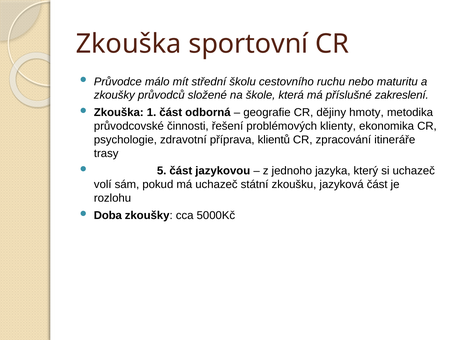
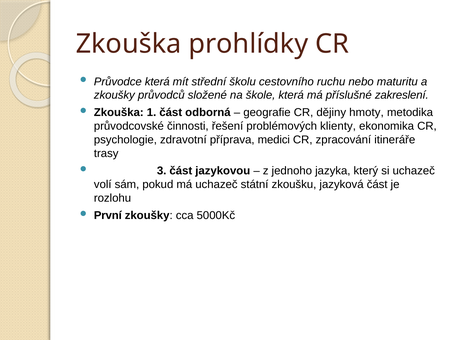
sportovní: sportovní -> prohlídky (248, 44)
Průvodce málo: málo -> která (157, 82)
klientů: klientů -> medici (274, 140)
5: 5 -> 3 (162, 171)
Doba: Doba -> První (108, 216)
